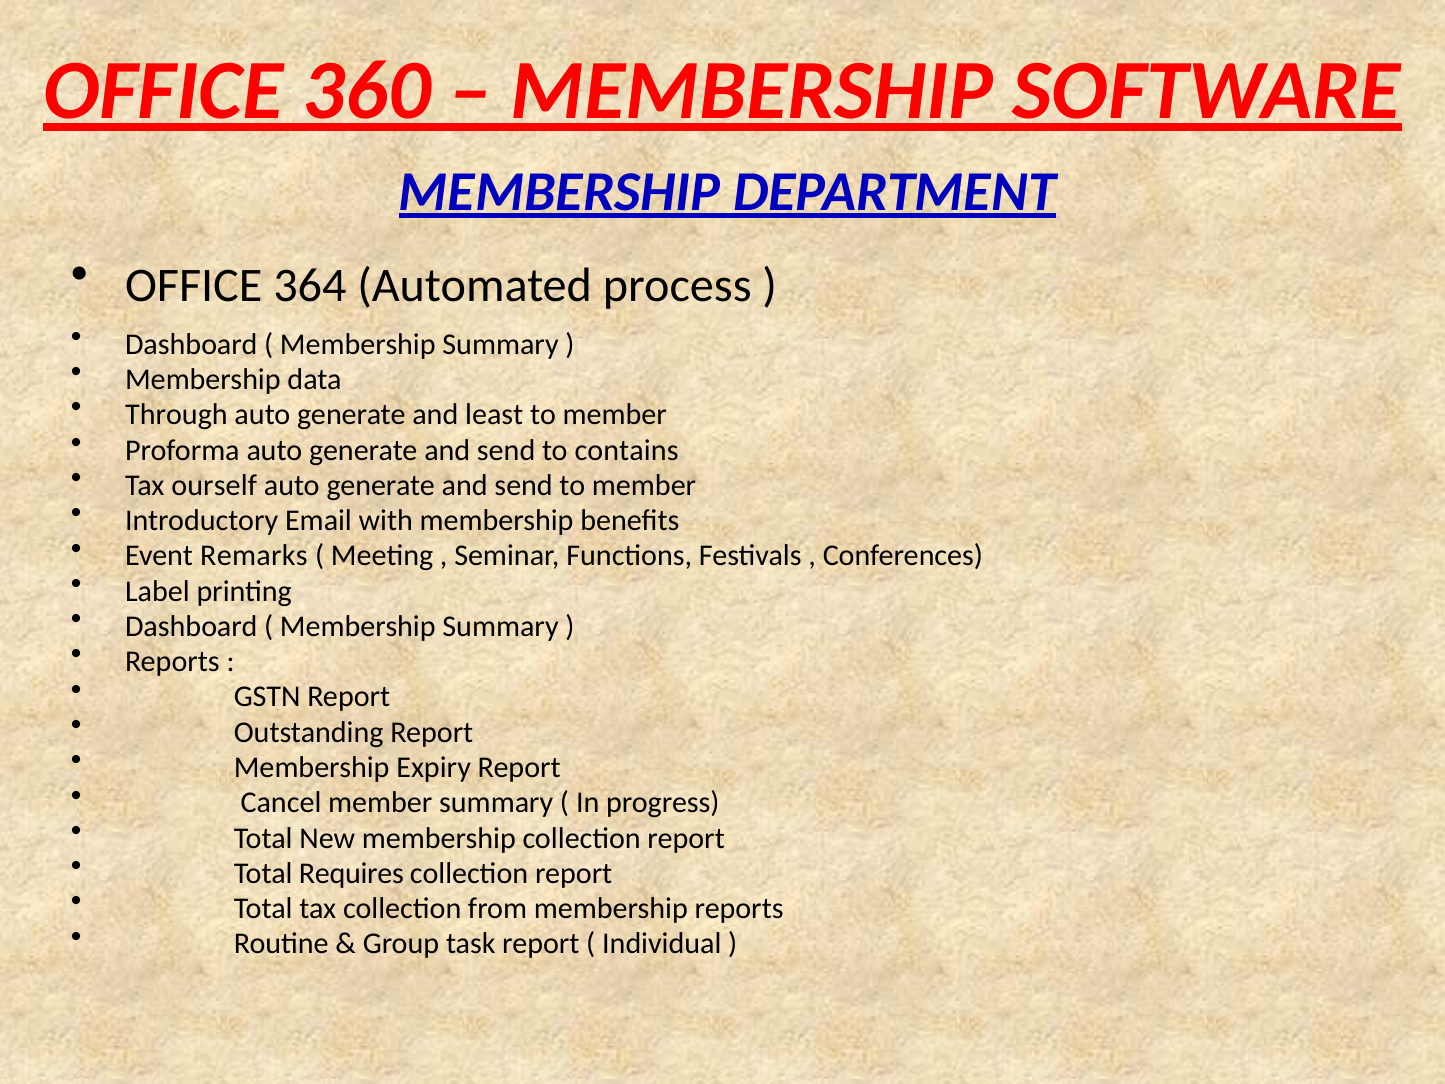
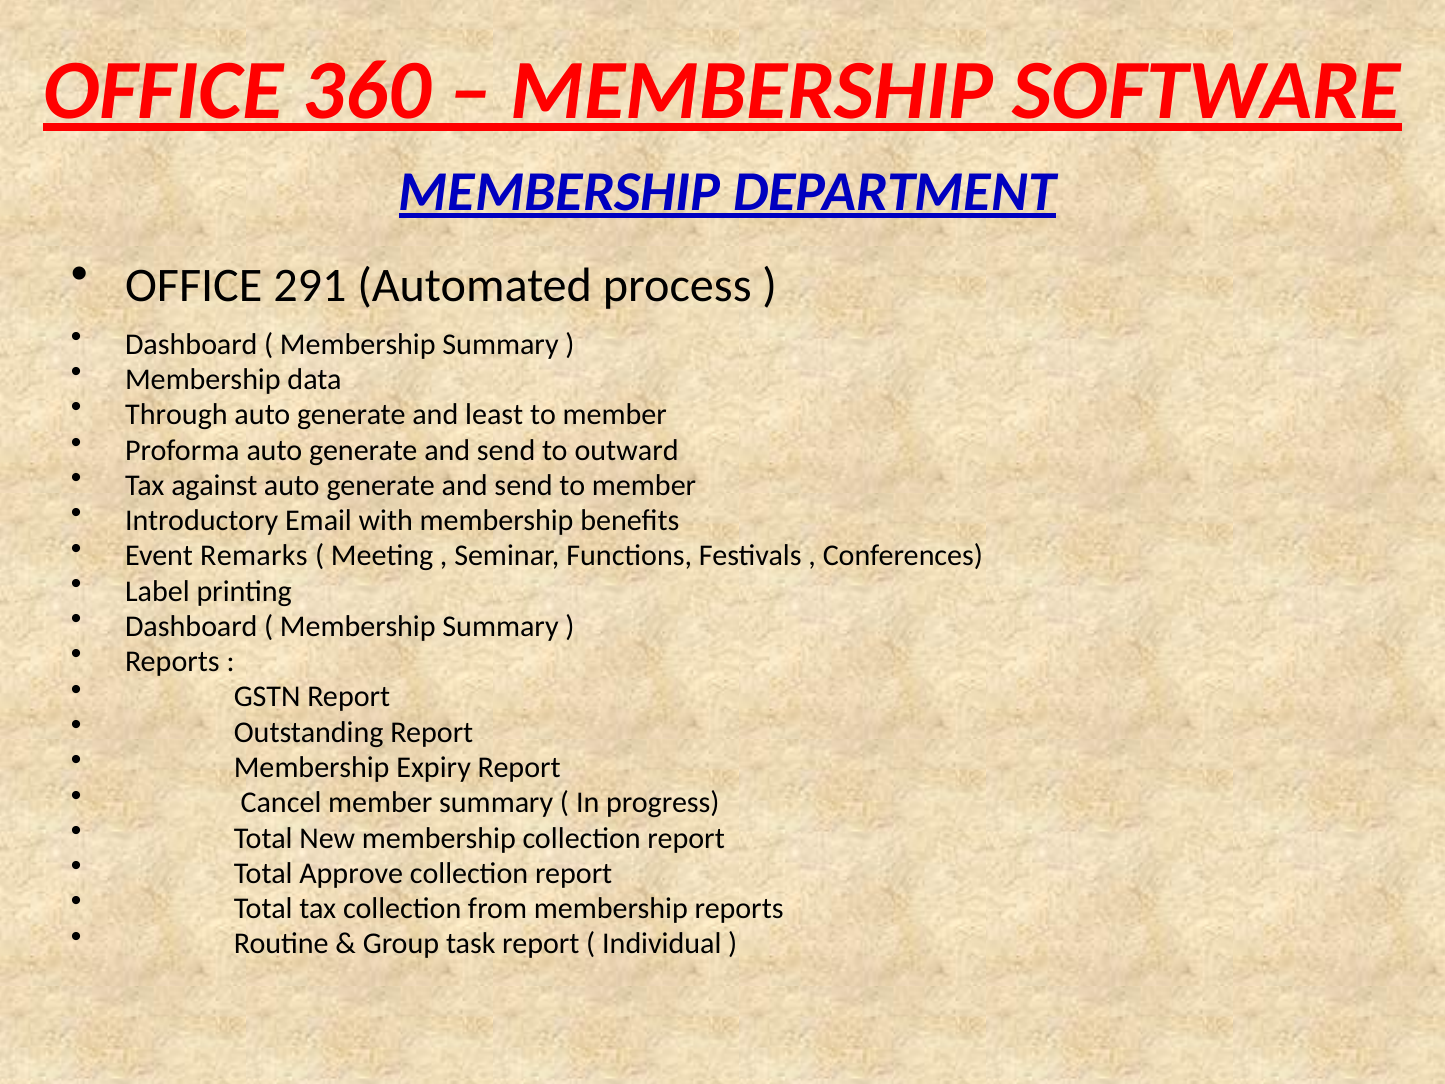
364: 364 -> 291 (310, 286)
contains: contains -> outward (627, 450)
ourself: ourself -> against (214, 485)
Requires: Requires -> Approve (351, 873)
